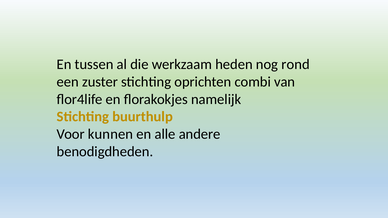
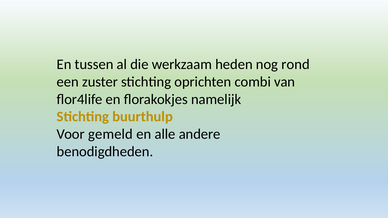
kunnen: kunnen -> gemeld (111, 134)
